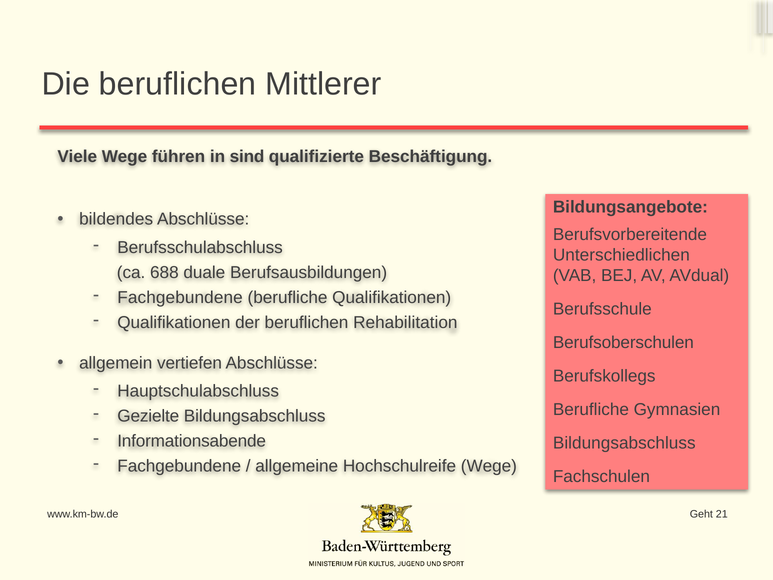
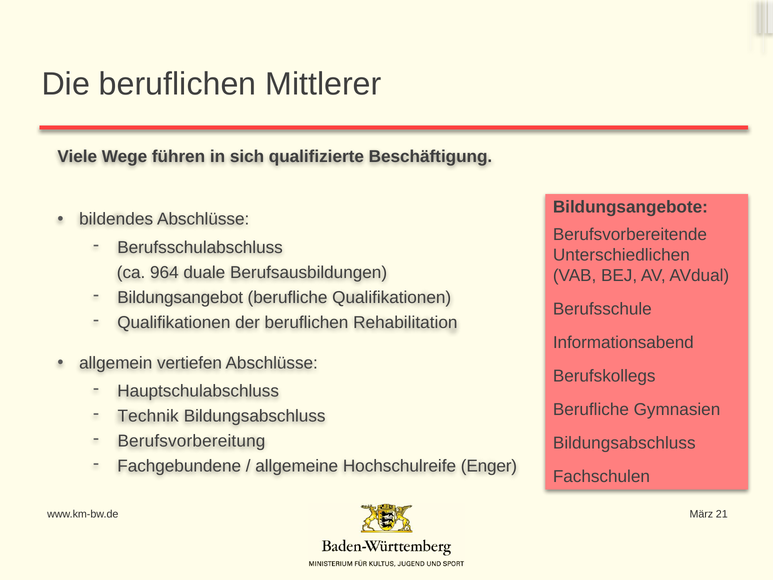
sind: sind -> sich (247, 156)
688: 688 -> 964 (164, 272)
Fachgebundene: Fachgebundene -> Bildungsangebot (180, 297)
Berufsoberschulen: Berufsoberschulen -> Informationsabend (623, 342)
Gezielte: Gezielte -> Technik (148, 416)
Informationsabende: Informationsabende -> Berufsvorbereitung (191, 441)
Hochschulreife Wege: Wege -> Enger (489, 466)
Geht: Geht -> März (701, 514)
